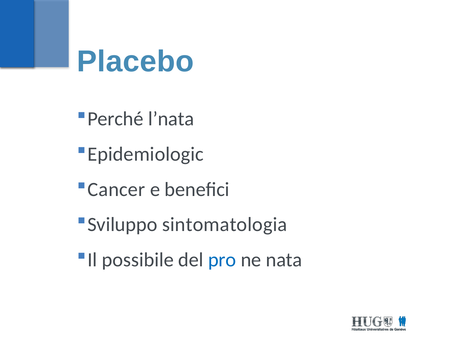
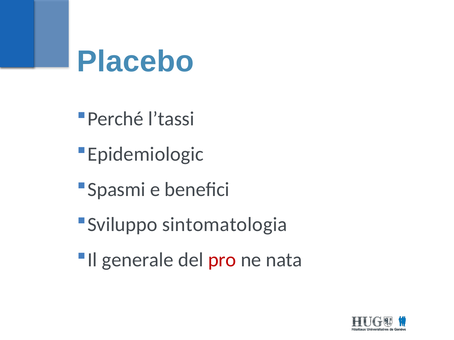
l’nata: l’nata -> l’tassi (171, 119)
Cancer: Cancer -> Spasmi (117, 190)
possibile: possibile -> generale (138, 260)
pro colour: blue -> red (222, 260)
